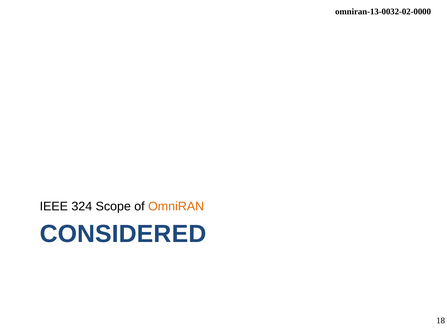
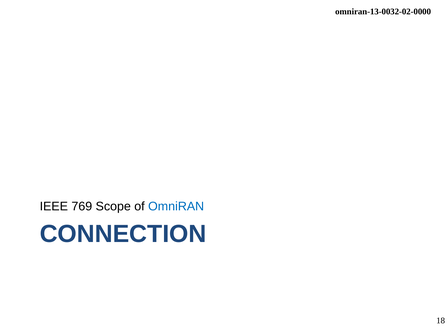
324: 324 -> 769 (82, 207)
OmniRAN colour: orange -> blue (176, 207)
CONSIDERED: CONSIDERED -> CONNECTION (123, 234)
